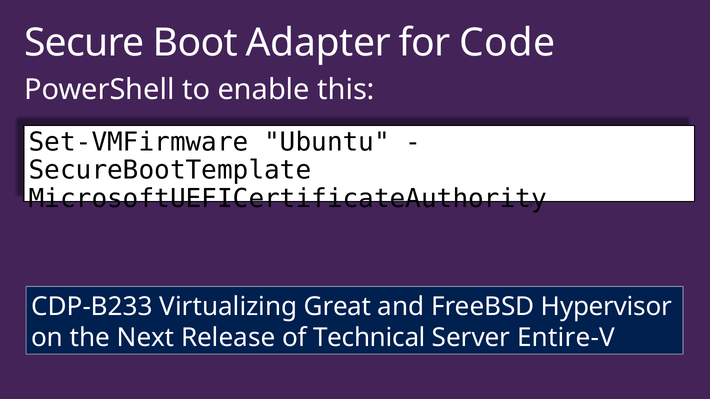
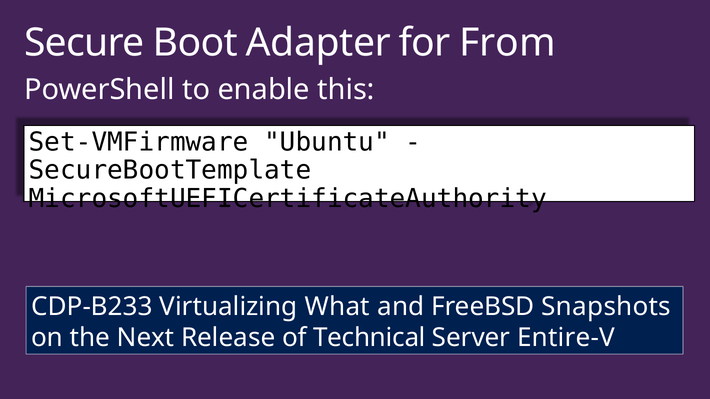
Code: Code -> From (507, 43)
Great: Great -> What (337, 307)
Hypervisor: Hypervisor -> Snapshots (606, 307)
